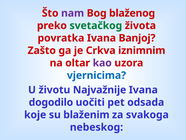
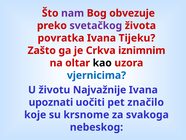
blaženog: blaženog -> obvezuje (132, 13)
svetačkog colour: green -> purple (96, 26)
Banjoj: Banjoj -> Tijeku (137, 38)
kao colour: purple -> black (102, 63)
dogodilo: dogodilo -> upoznati (51, 102)
odsada: odsada -> značilo (146, 102)
blaženim: blaženim -> krsnome (86, 114)
